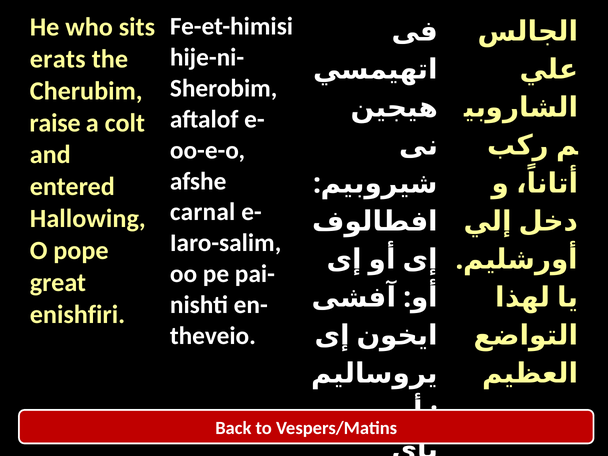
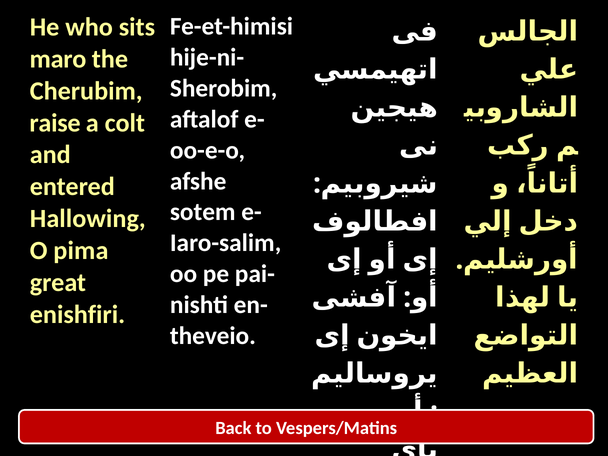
erats: erats -> maro (58, 59)
carnal: carnal -> sotem (203, 212)
pope: pope -> pima (81, 251)
